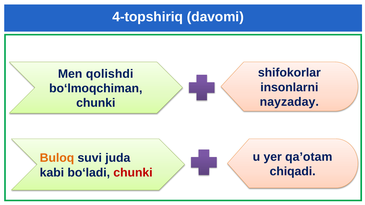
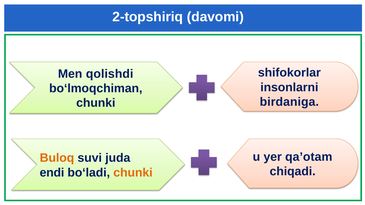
4-topshiriq: 4-topshiriq -> 2-topshiriq (148, 17)
nayzaday: nayzaday -> birdaniga (289, 102)
kabi: kabi -> endi (52, 173)
chunki colour: red -> orange (133, 173)
